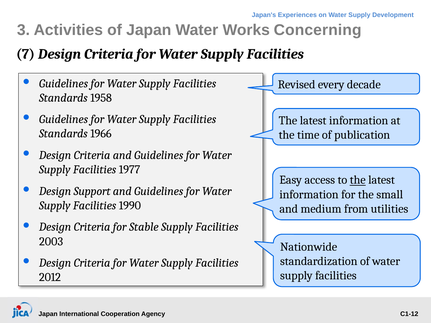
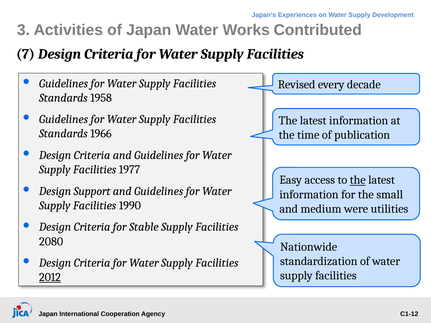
Concerning: Concerning -> Contributed (318, 30)
from: from -> were (356, 209)
2003: 2003 -> 2080 (51, 242)
2012 underline: none -> present (50, 278)
